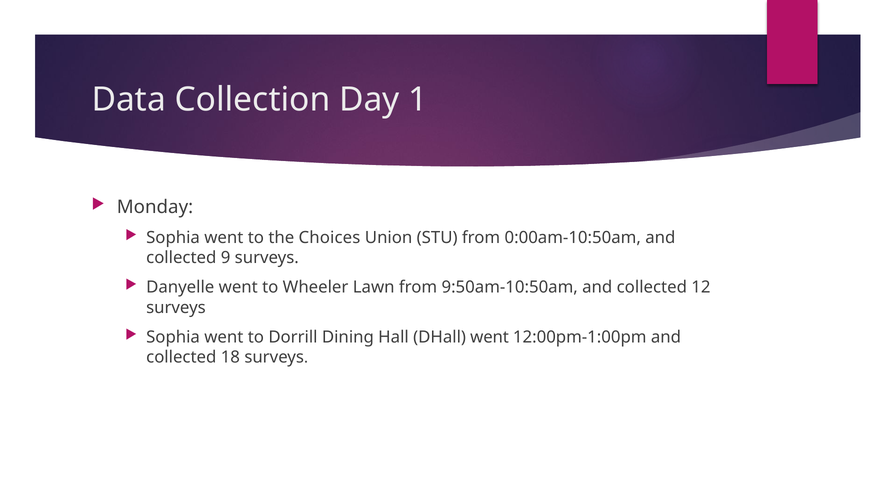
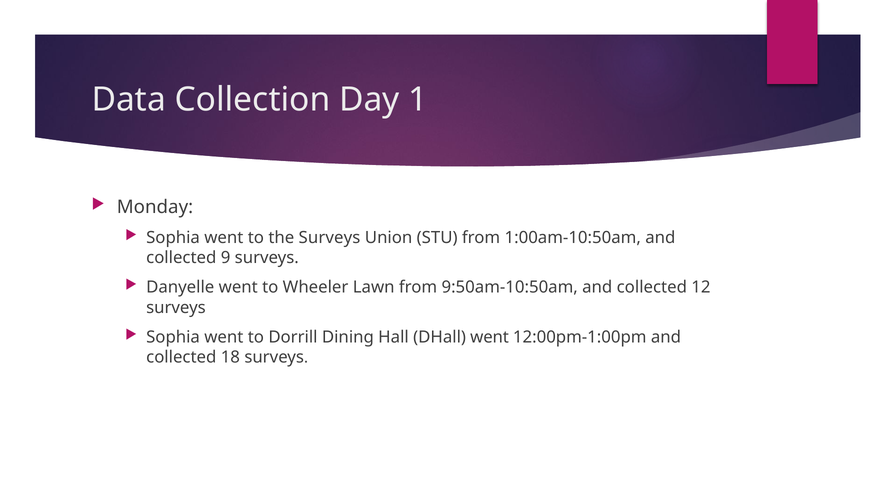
the Choices: Choices -> Surveys (330, 238)
0:00am-10:50am: 0:00am-10:50am -> 1:00am-10:50am (573, 238)
